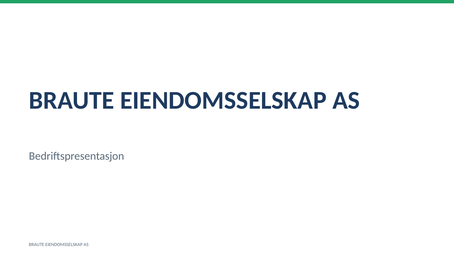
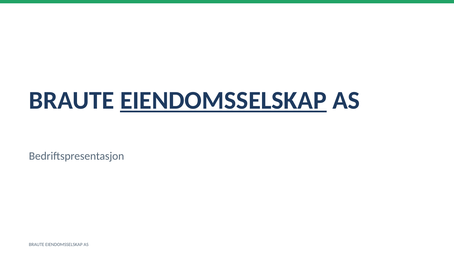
EIENDOMSSELSKAP underline: none -> present (223, 101)
